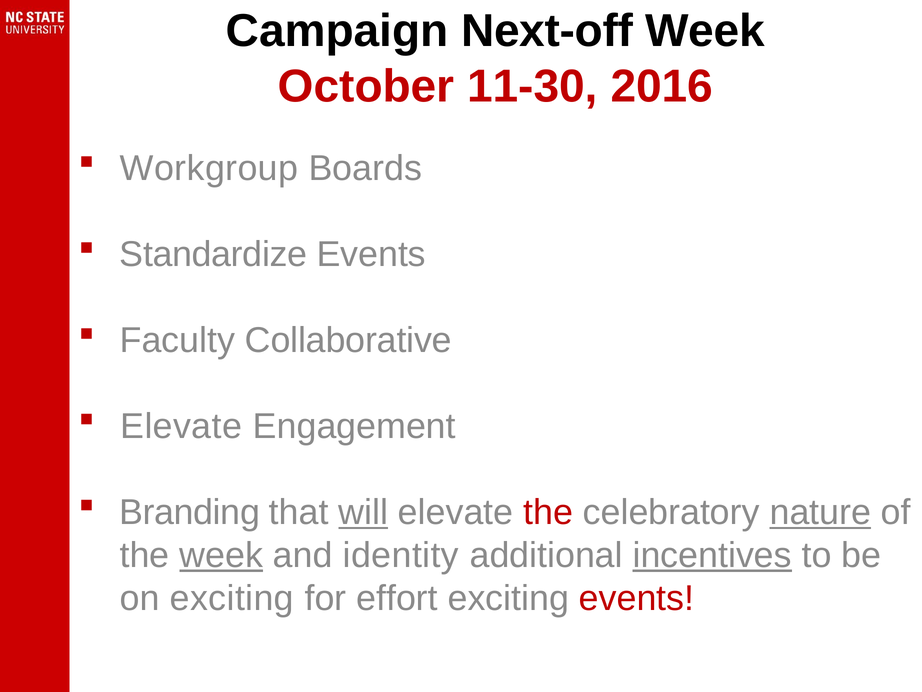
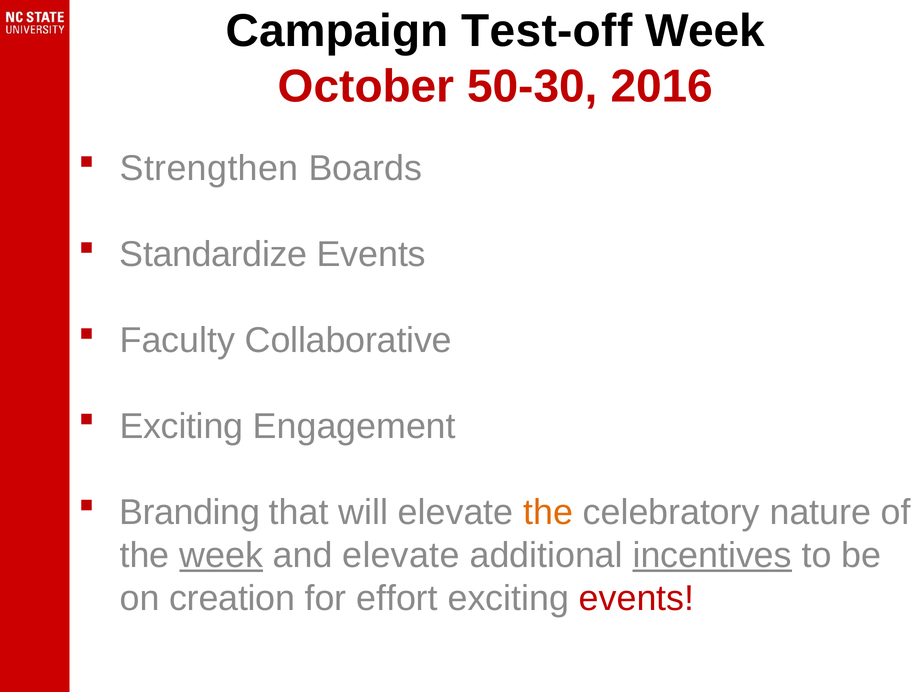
Next-off: Next-off -> Test-off (547, 31)
11-30: 11-30 -> 50-30 (532, 86)
Workgroup: Workgroup -> Strengthen (209, 168)
Elevate: Elevate -> Exciting (181, 426)
will underline: present -> none (363, 512)
the colour: red -> orange (548, 512)
nature underline: present -> none (820, 512)
and identity: identity -> elevate (401, 555)
on exciting: exciting -> creation (232, 598)
